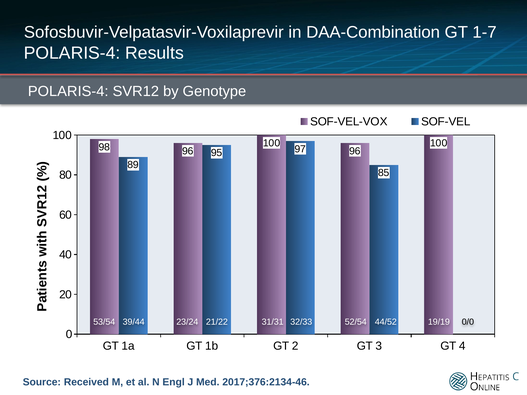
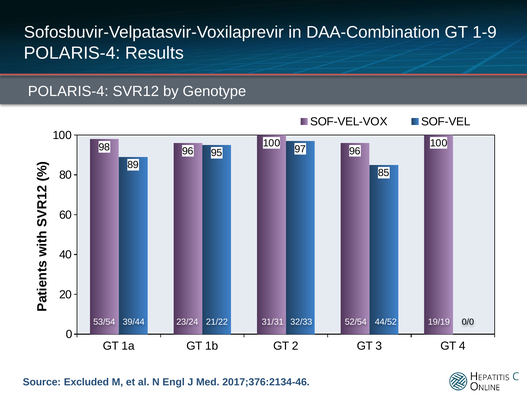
1-7: 1-7 -> 1-9 (485, 32)
Received: Received -> Excluded (86, 382)
